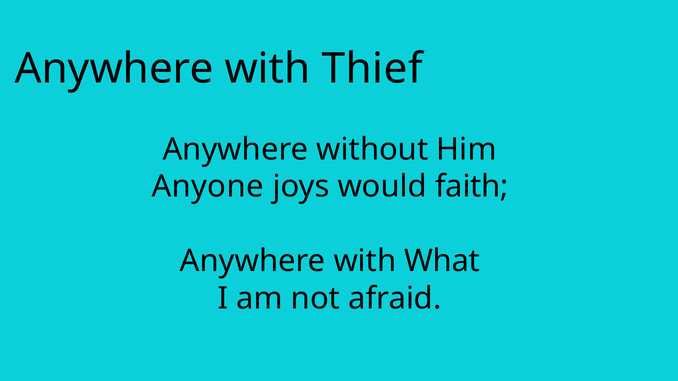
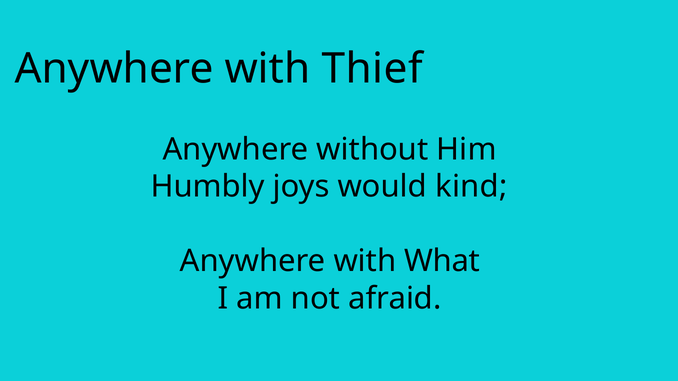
Anyone: Anyone -> Humbly (208, 187)
faith: faith -> kind (471, 187)
